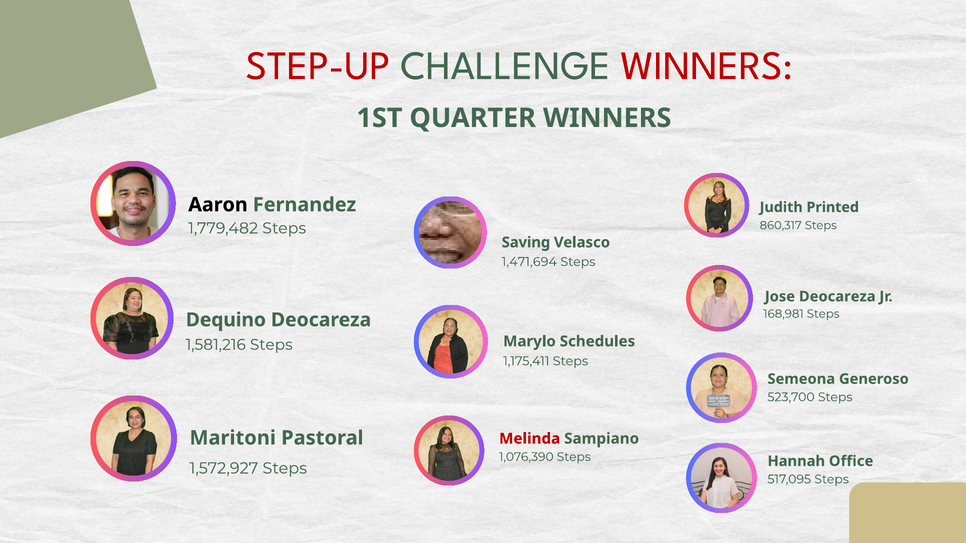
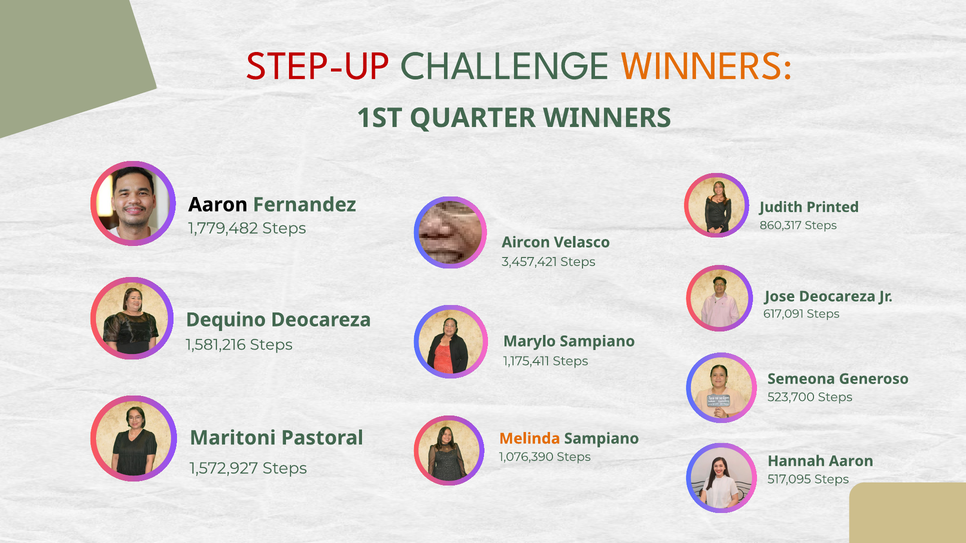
WINNERS colour: red -> orange (707, 66)
Saving: Saving -> Aircon (526, 243)
1,471,694: 1,471,694 -> 3,457,421 (529, 262)
168,981: 168,981 -> 617,091 (783, 314)
Marylo Schedules: Schedules -> Sampiano (597, 342)
Melinda colour: red -> orange (530, 439)
Hannah Office: Office -> Aaron (851, 461)
